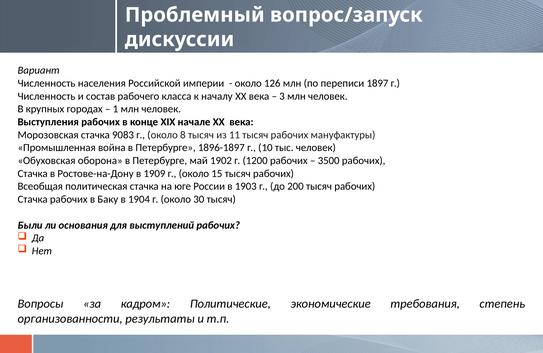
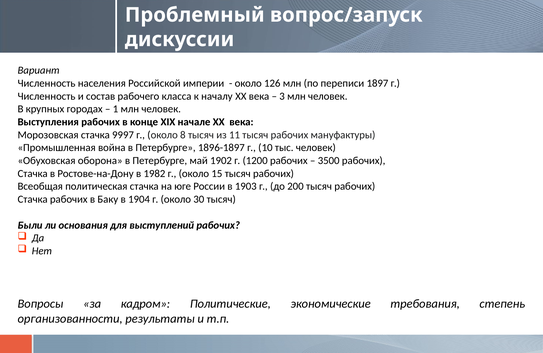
9083: 9083 -> 9997 (123, 135)
1909: 1909 -> 1982 (154, 173)
